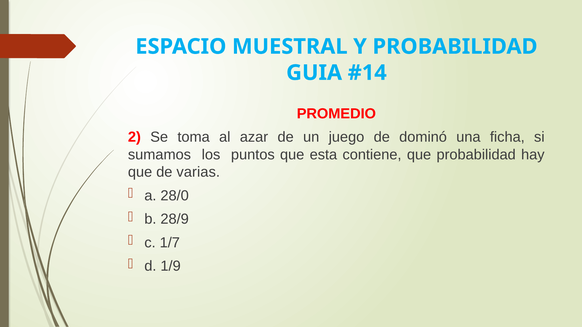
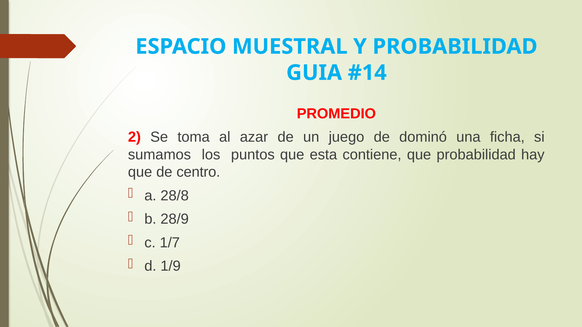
varias: varias -> centro (198, 172)
28/0: 28/0 -> 28/8 (175, 196)
